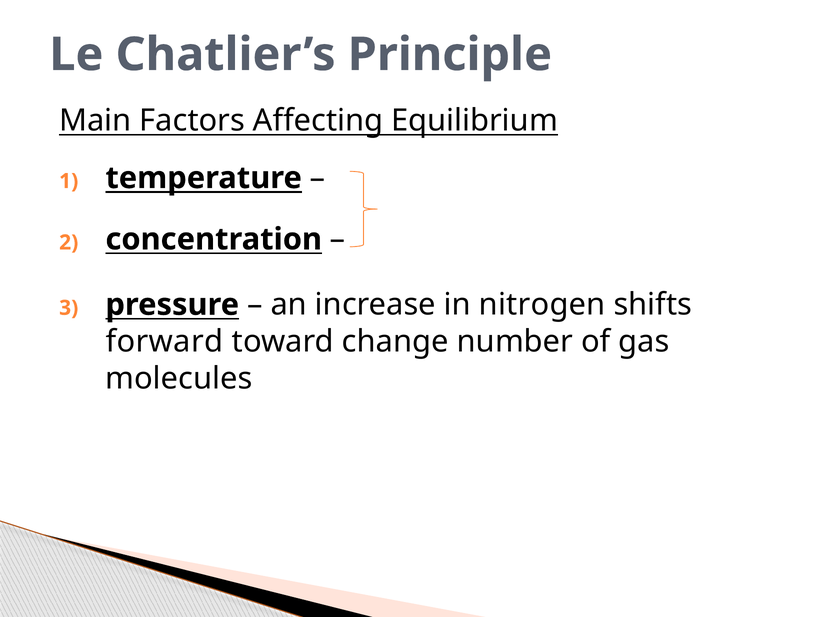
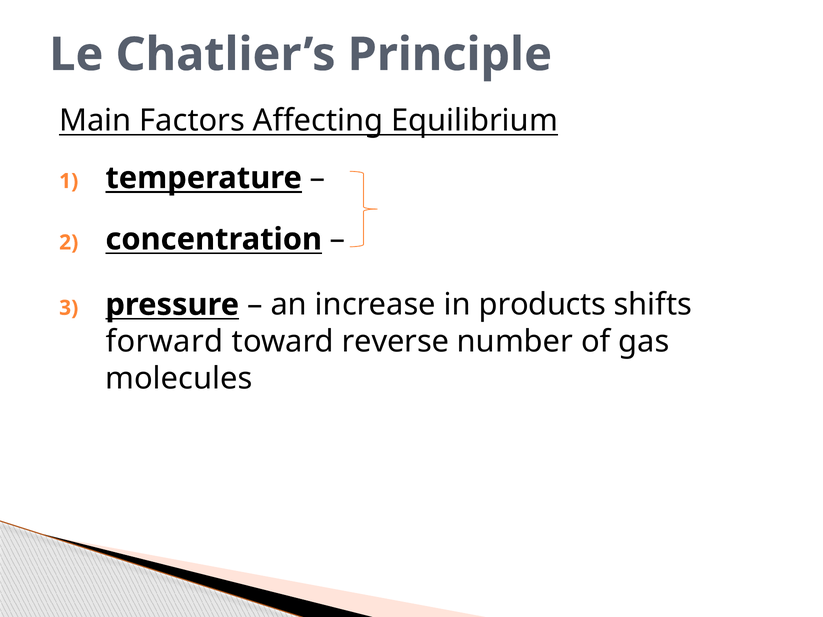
nitrogen: nitrogen -> products (542, 305)
change: change -> reverse (395, 342)
